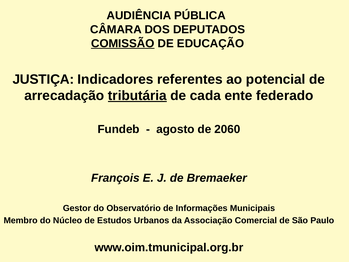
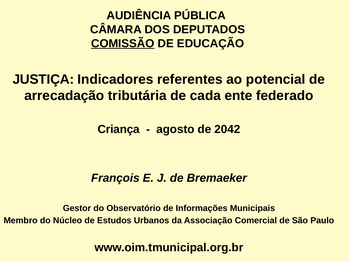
tributária underline: present -> none (137, 96)
Fundeb: Fundeb -> Criança (119, 129)
2060: 2060 -> 2042 (227, 129)
